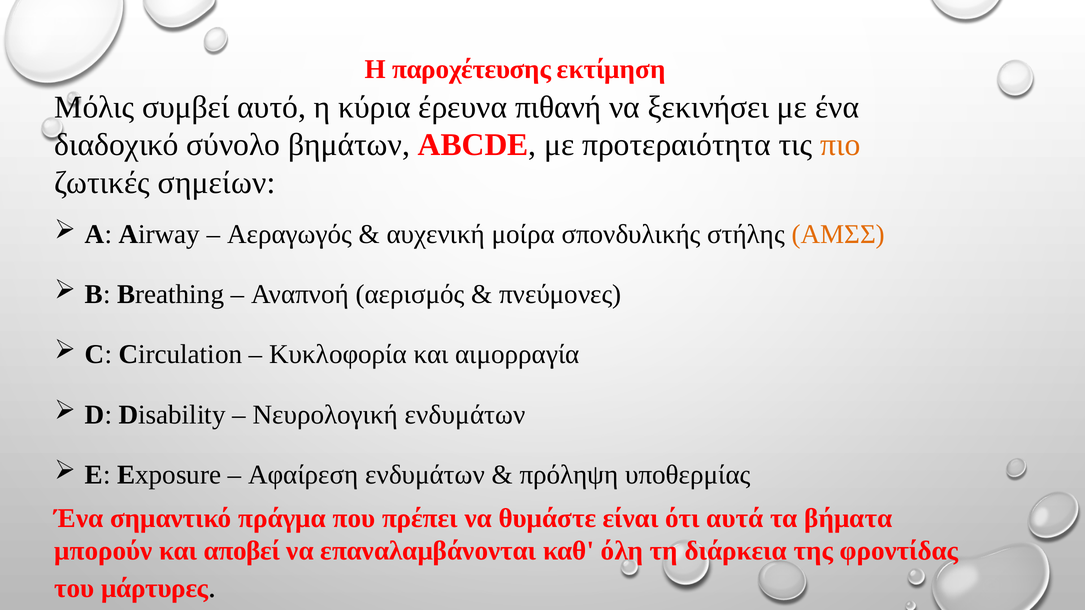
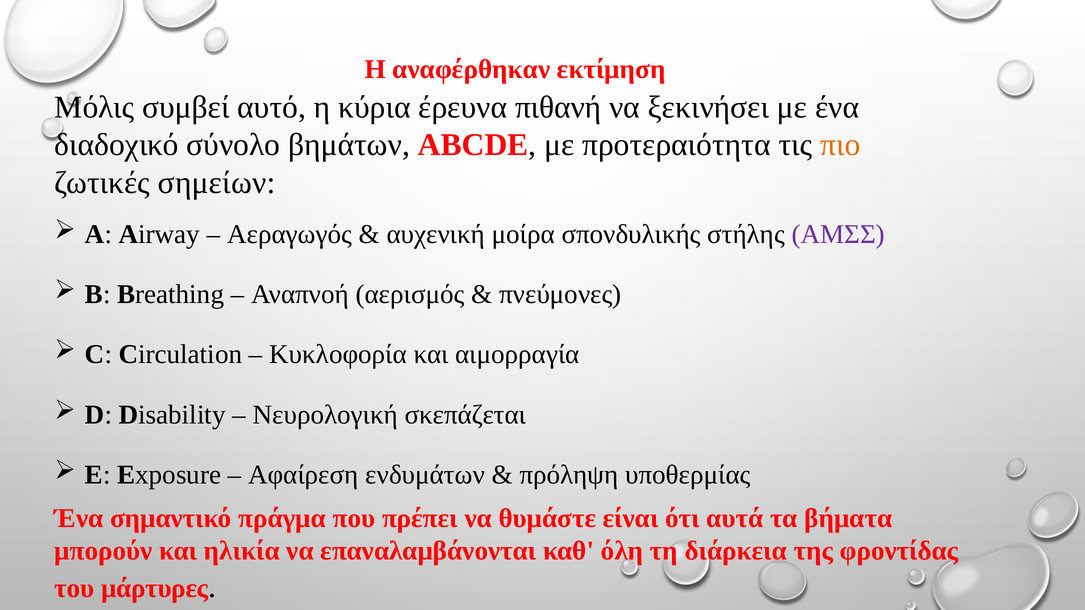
παροχέτευσης: παροχέτευσης -> αναφέρθηκαν (471, 69)
ΑΜΣΣ colour: orange -> purple (838, 234)
Νευρολογική ενδυμάτων: ενδυμάτων -> σκεπάζεται (465, 415)
αποβεί: αποβεί -> ηλικία (242, 551)
